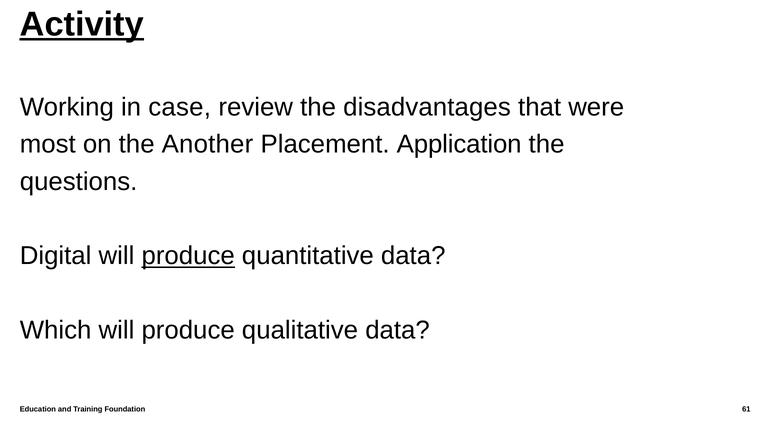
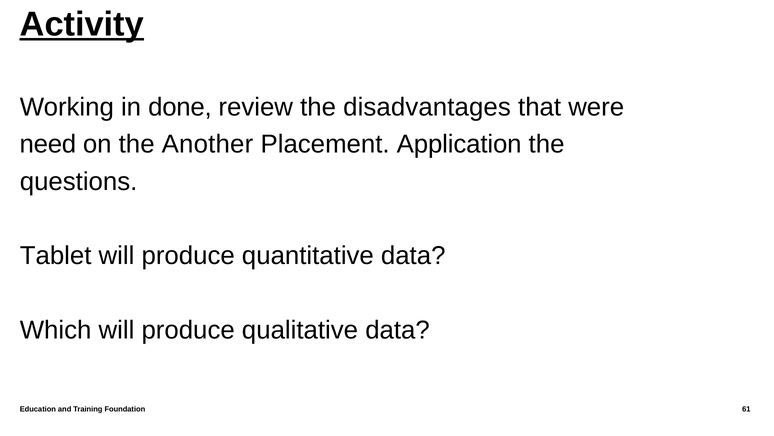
case: case -> done (180, 107)
most: most -> need (48, 144)
Digital: Digital -> Tablet (56, 256)
produce underline: present -> none (188, 256)
